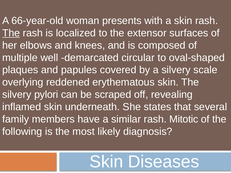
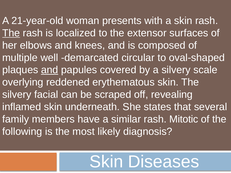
66-year-old: 66-year-old -> 21-year-old (37, 21)
and underline: none -> present (50, 70)
pylori: pylori -> facial (46, 95)
